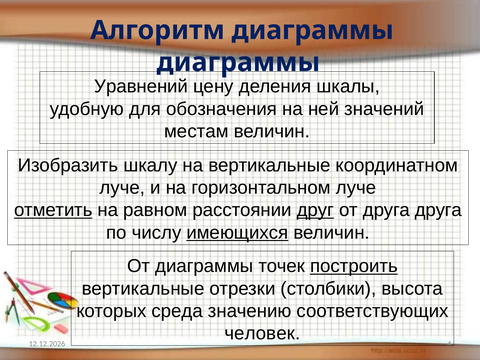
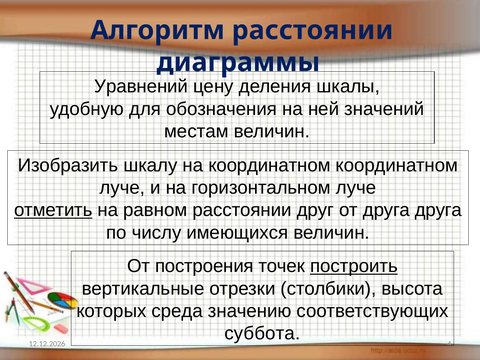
Алгоритм диаграммы: диаграммы -> расстоянии (313, 30)
на вертикальные: вертикальные -> координатном (269, 165)
друг underline: present -> none (315, 210)
имеющихся underline: present -> none (237, 233)
От диаграммы: диаграммы -> построения (204, 266)
человек: человек -> суббота (262, 333)
